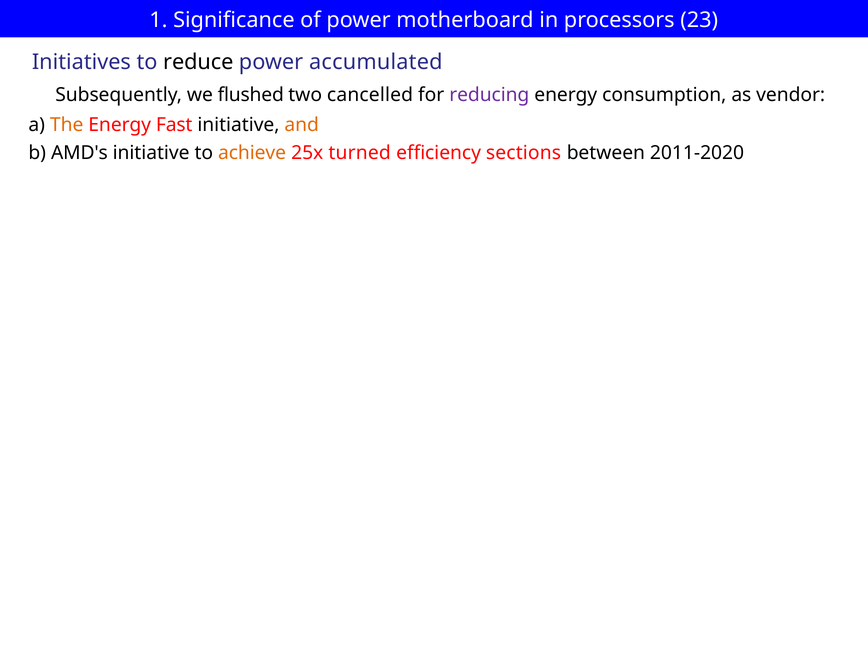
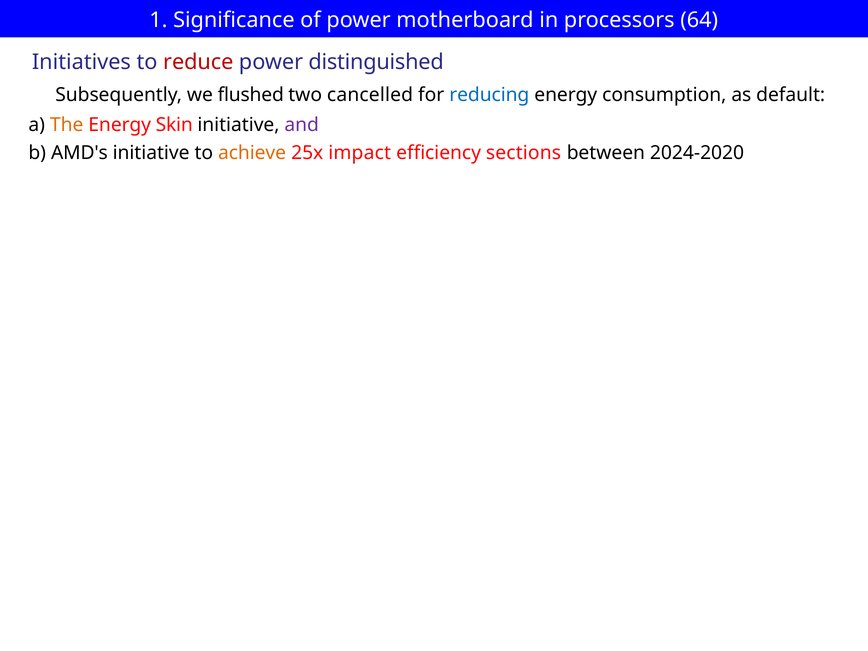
23: 23 -> 64 (699, 20)
reduce colour: black -> red (198, 62)
accumulated: accumulated -> distinguished (376, 62)
reducing colour: purple -> blue (489, 95)
vendor: vendor -> default (791, 95)
Fast: Fast -> Skin (174, 125)
and colour: orange -> purple (302, 125)
turned: turned -> impact (360, 153)
2011-2020: 2011-2020 -> 2024-2020 (697, 153)
